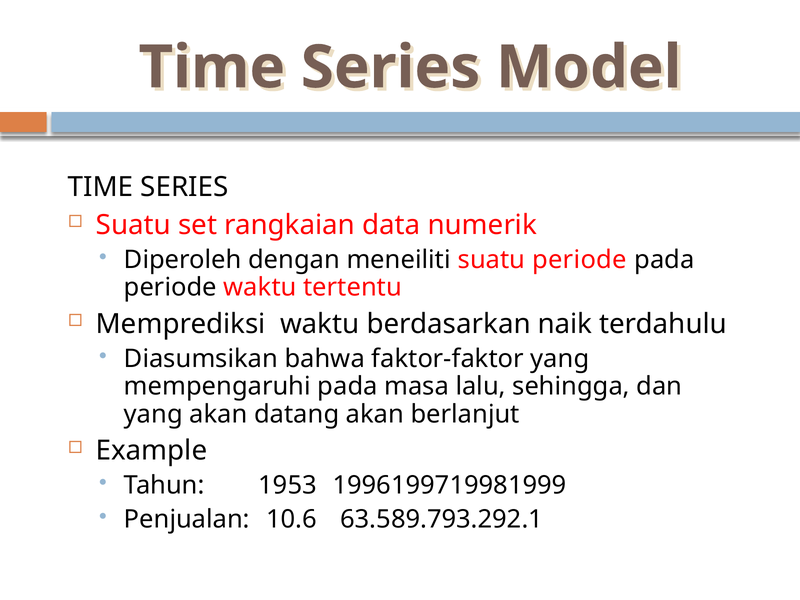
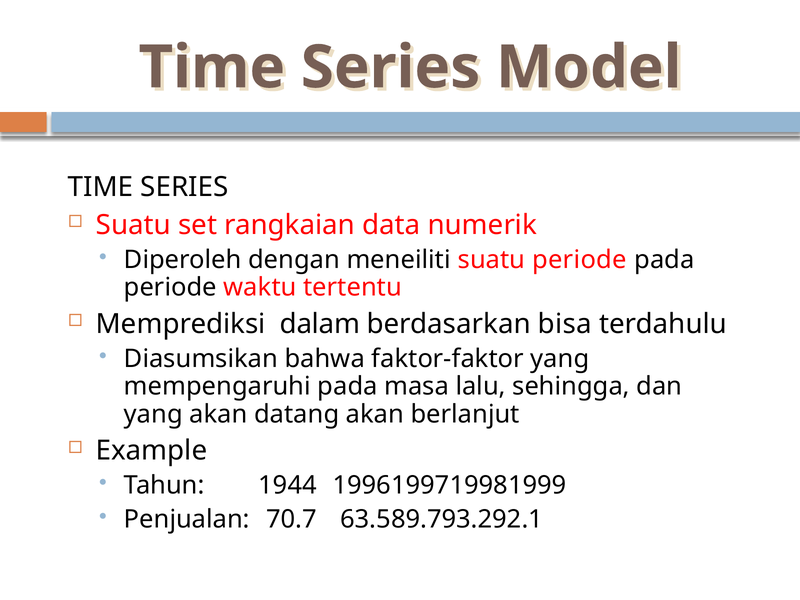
Memprediksi waktu: waktu -> dalam (320, 324)
naik: naik -> bisa (565, 324)
1953: 1953 -> 1944 (288, 486)
10.6: 10.6 -> 70.7 (292, 519)
